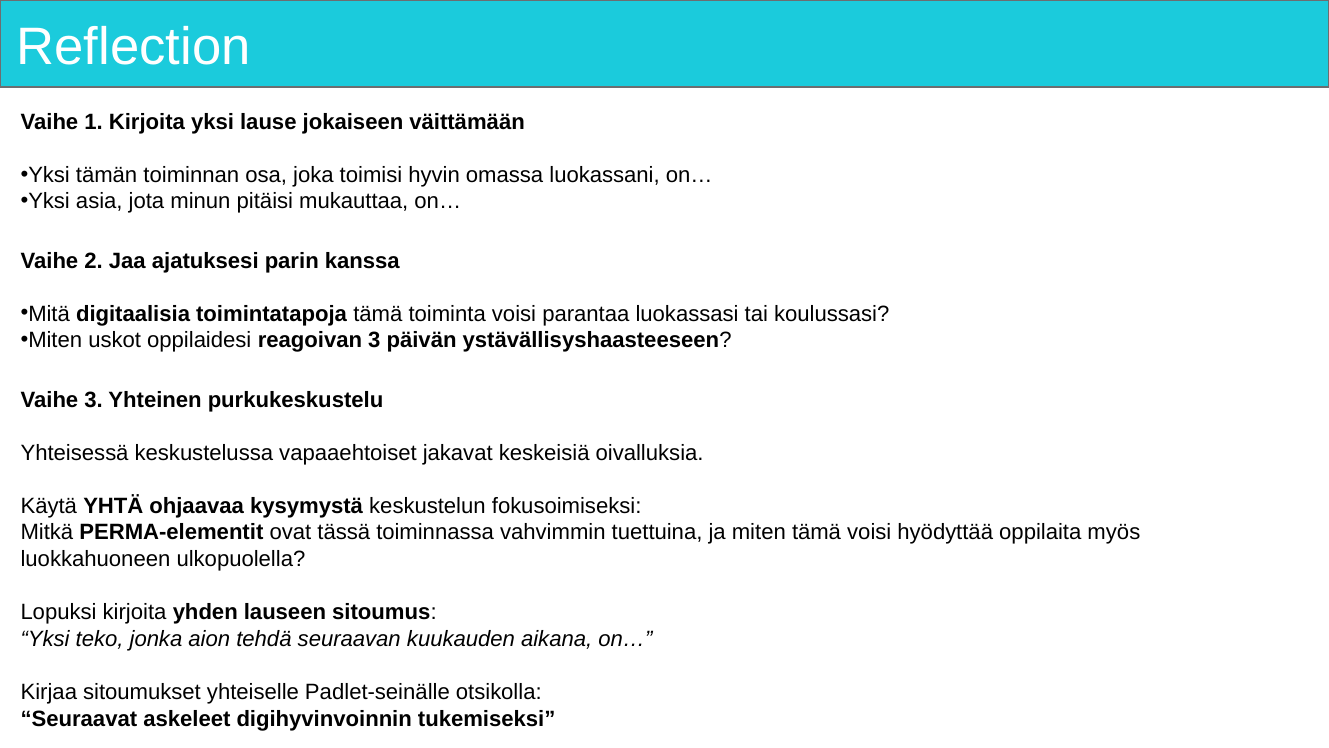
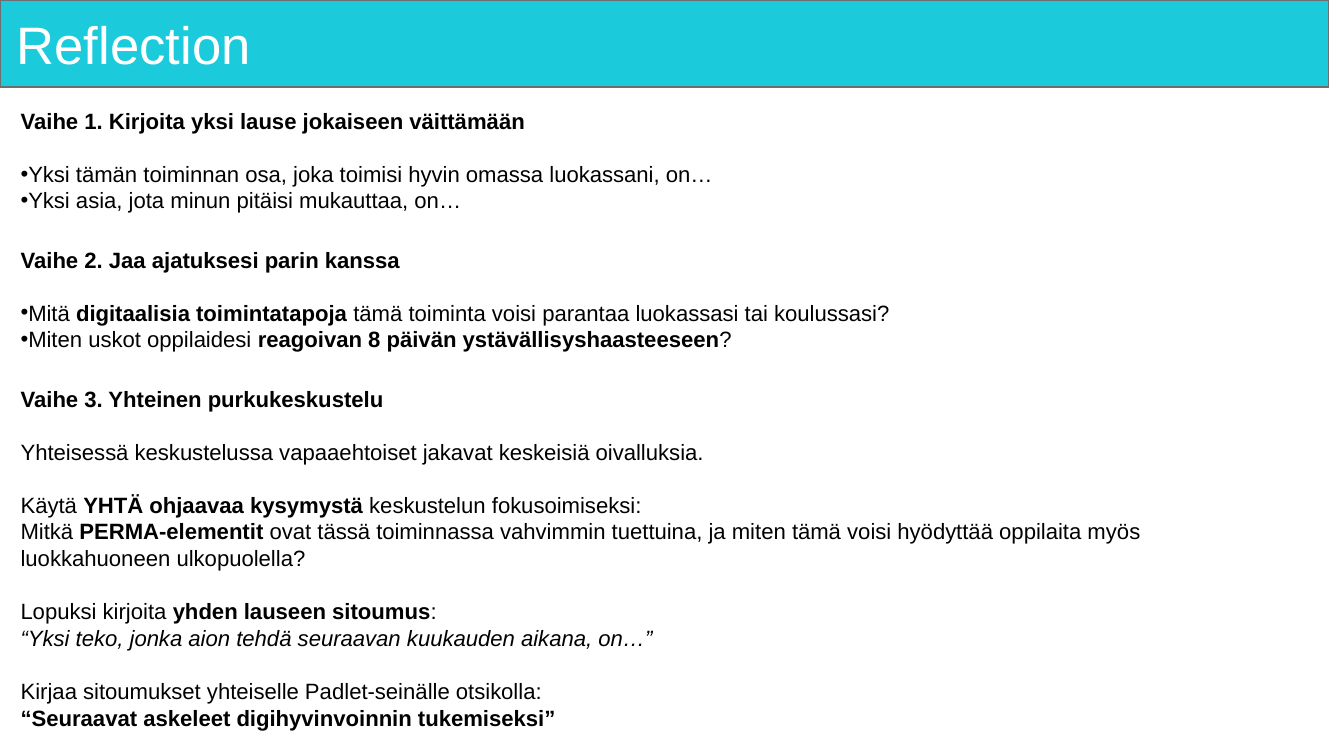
reagoivan 3: 3 -> 8 (374, 340)
